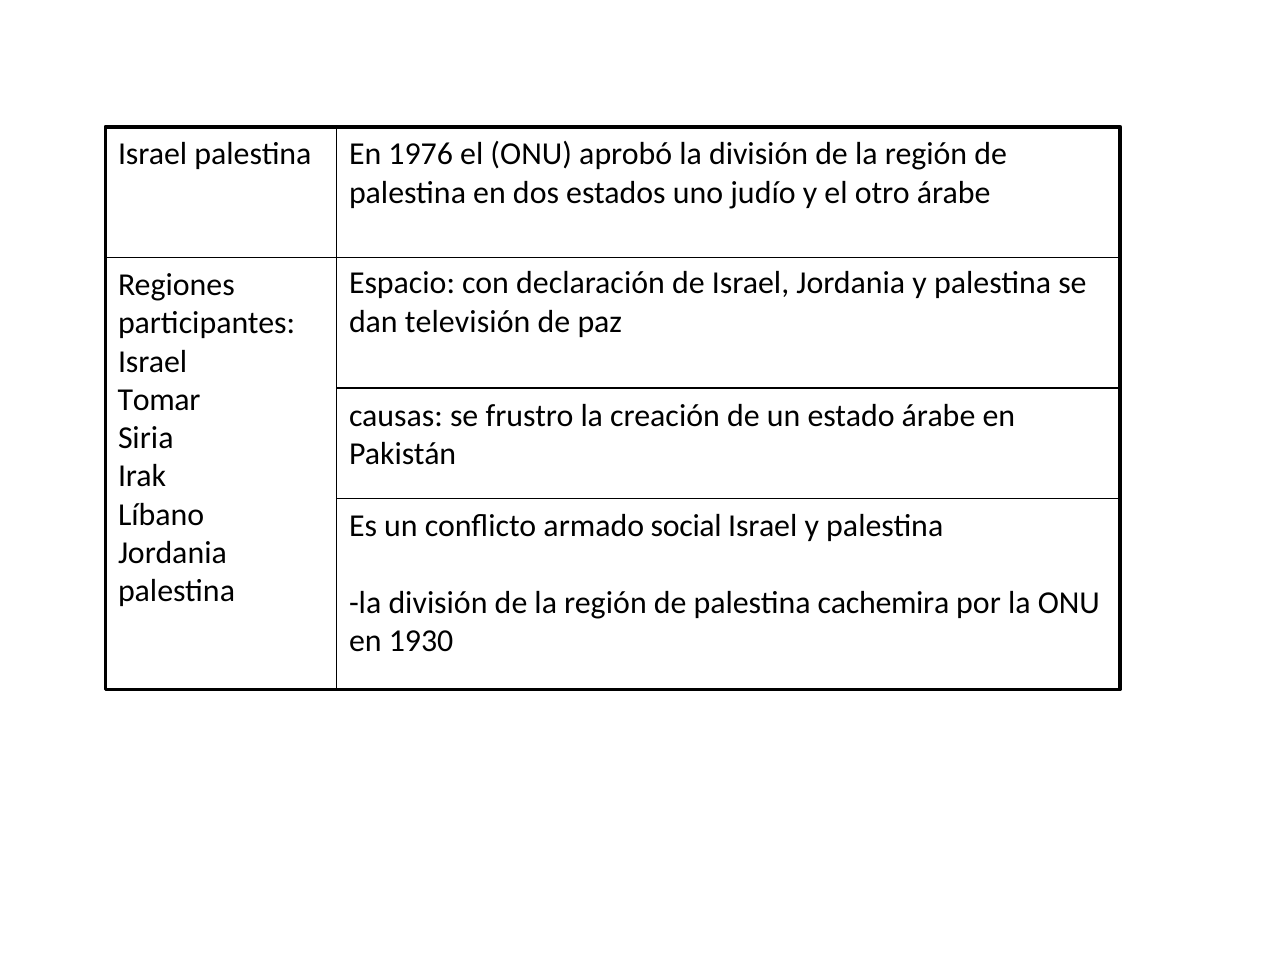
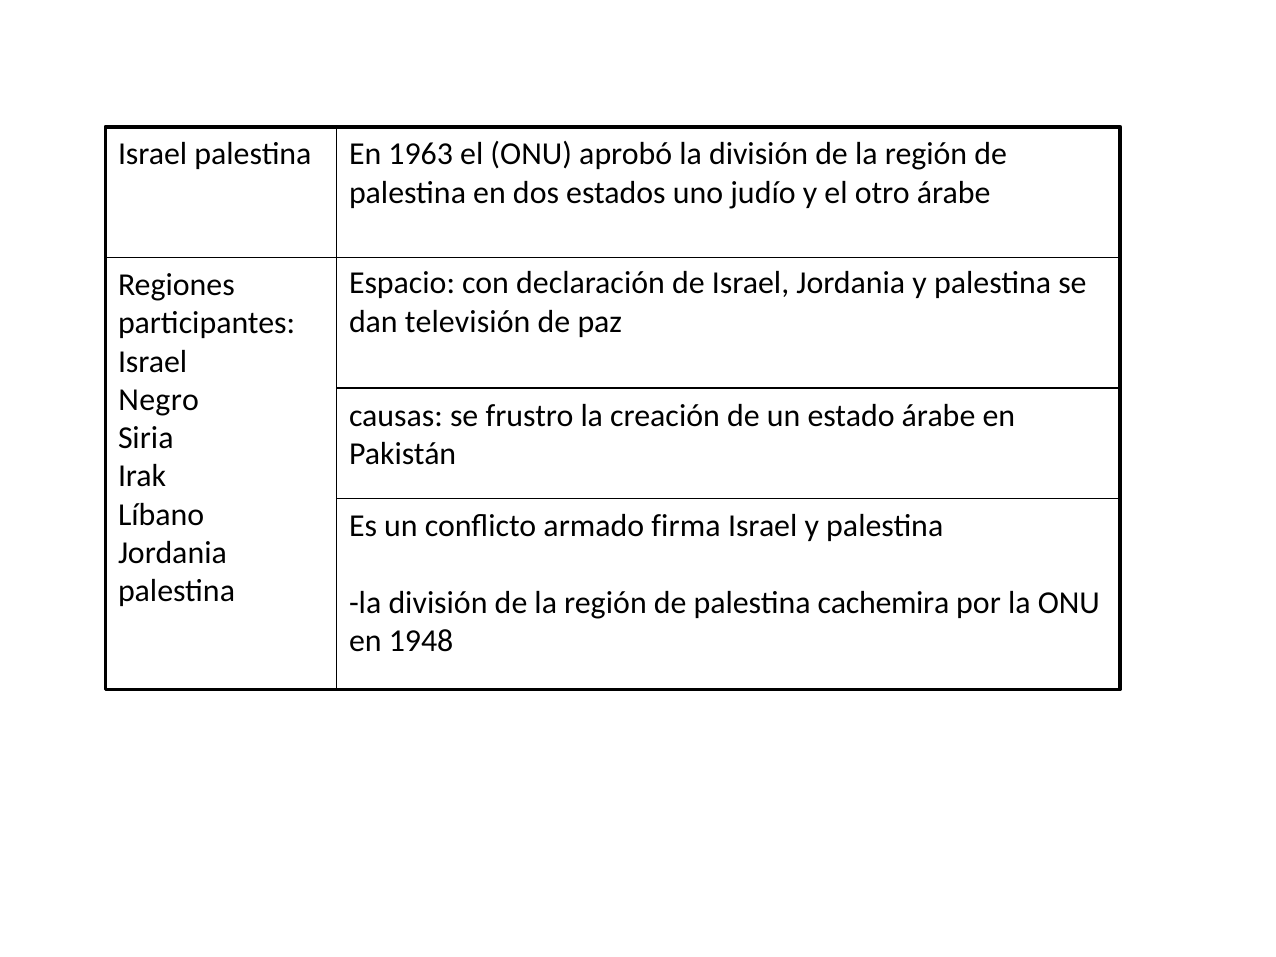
1976: 1976 -> 1963 (421, 154)
Tomar: Tomar -> Negro (159, 400)
social: social -> firma (686, 526)
1930: 1930 -> 1948 (421, 641)
